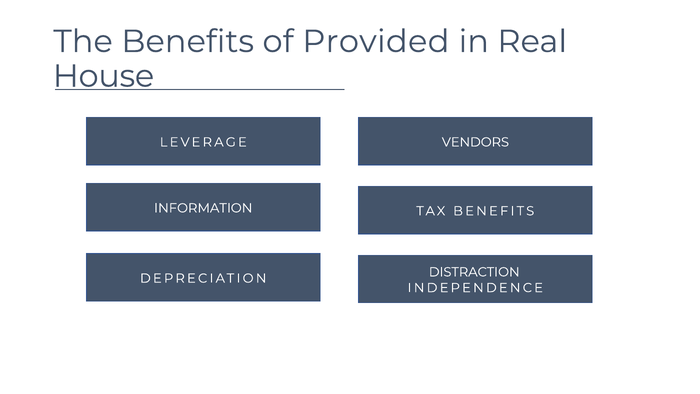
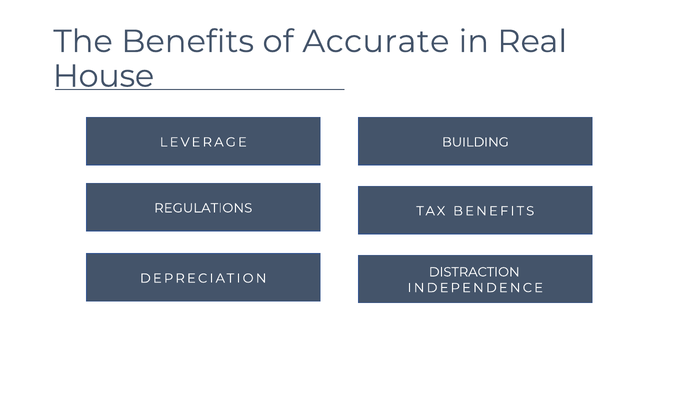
Provided: Provided -> Accurate (376, 41)
VENDORS: VENDORS -> BUILDING (475, 142)
INFORMATION: INFORMATION -> REGULATIONS (203, 208)
